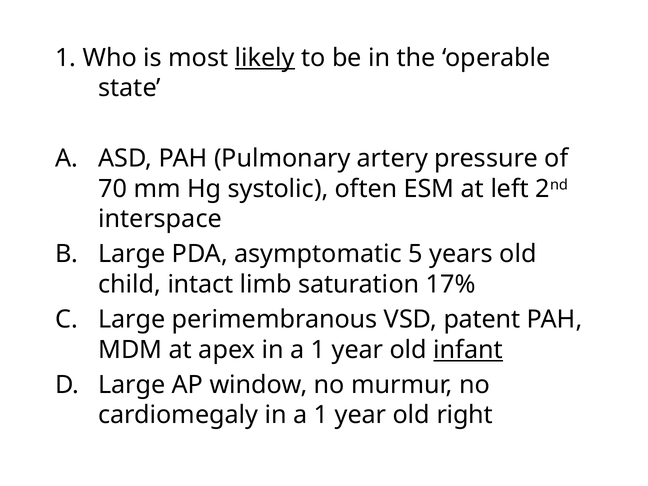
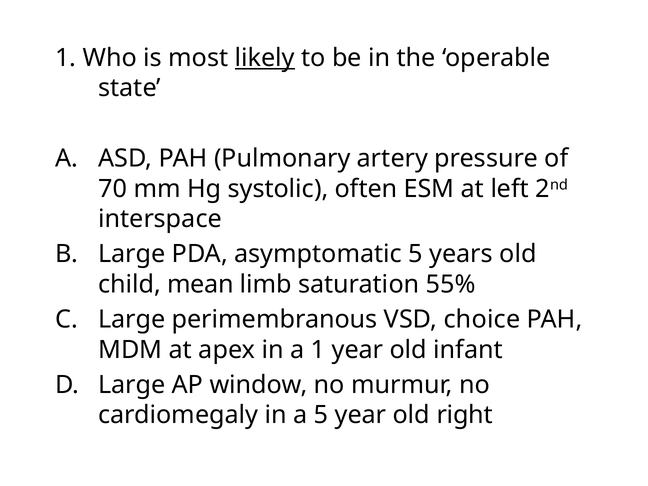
intact: intact -> mean (200, 284)
17%: 17% -> 55% (451, 284)
patent: patent -> choice (482, 320)
infant underline: present -> none (468, 350)
cardiomegaly in a 1: 1 -> 5 (321, 415)
